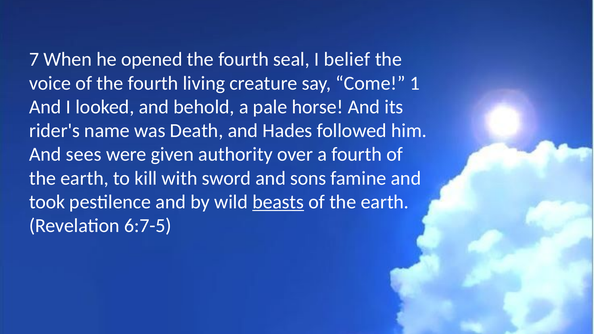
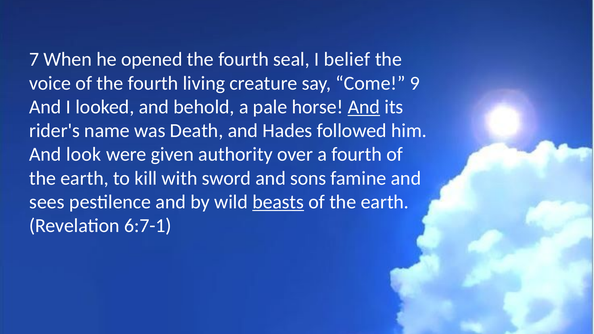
1: 1 -> 9 (415, 83)
And underline: none -> present (364, 107)
sees: sees -> look (84, 155)
took: took -> sees (47, 202)
6:7-5: 6:7-5 -> 6:7-1 (148, 226)
